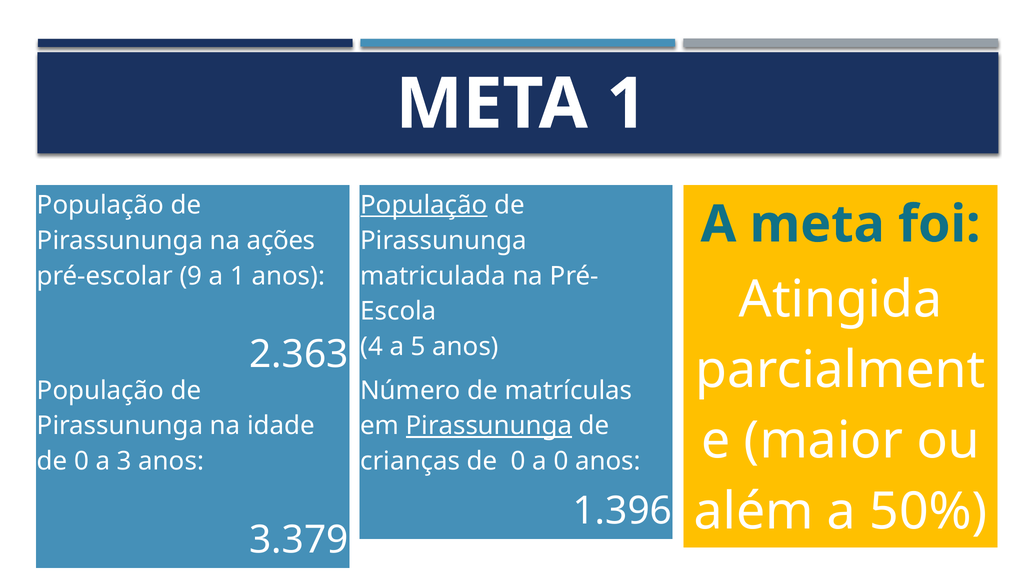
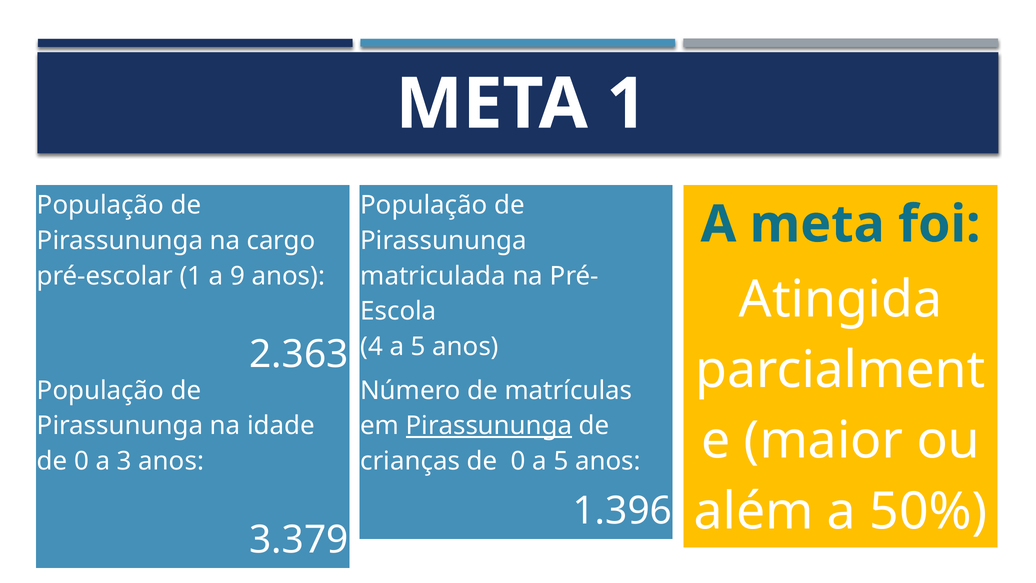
População underline: present -> none (424, 205)
ações: ações -> cargo (281, 240)
pré-escolar 9: 9 -> 1 (191, 276)
a 1: 1 -> 9 (238, 276)
0 a 0: 0 -> 5 (561, 461)
